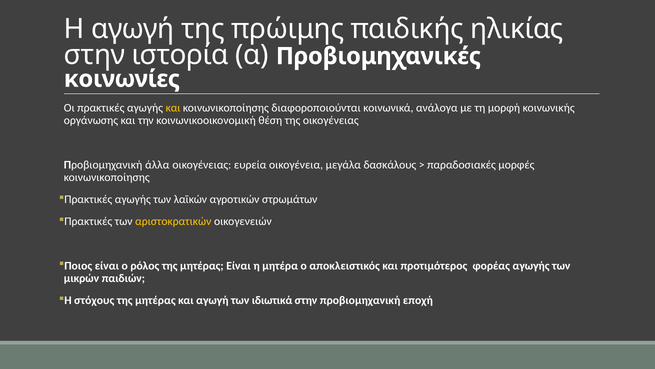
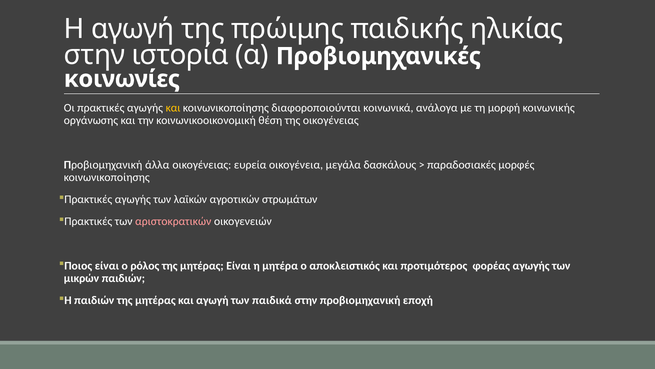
αριστοκρατικών colour: yellow -> pink (173, 221)
στόχους: στόχους -> παιδιών (94, 300)
ιδιωτικά: ιδιωτικά -> παιδικά (272, 300)
